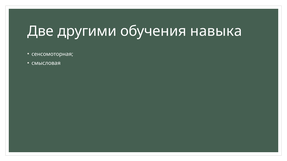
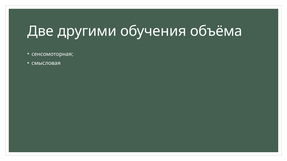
навыка: навыка -> объёма (216, 31)
